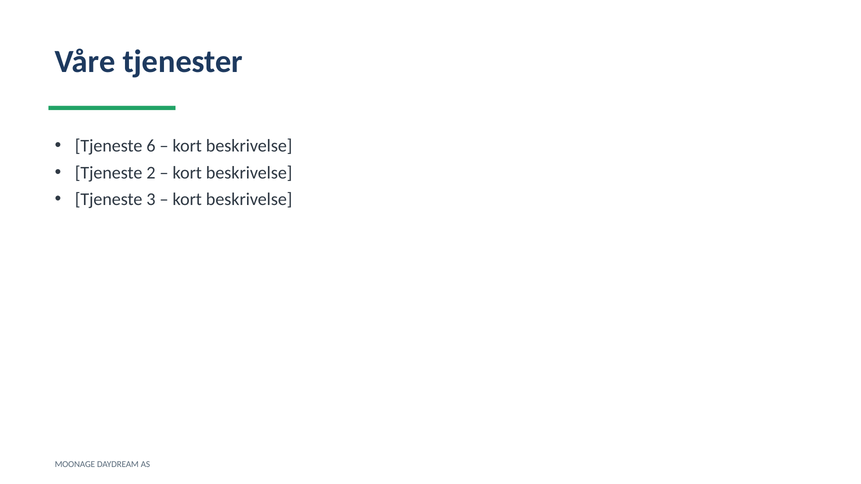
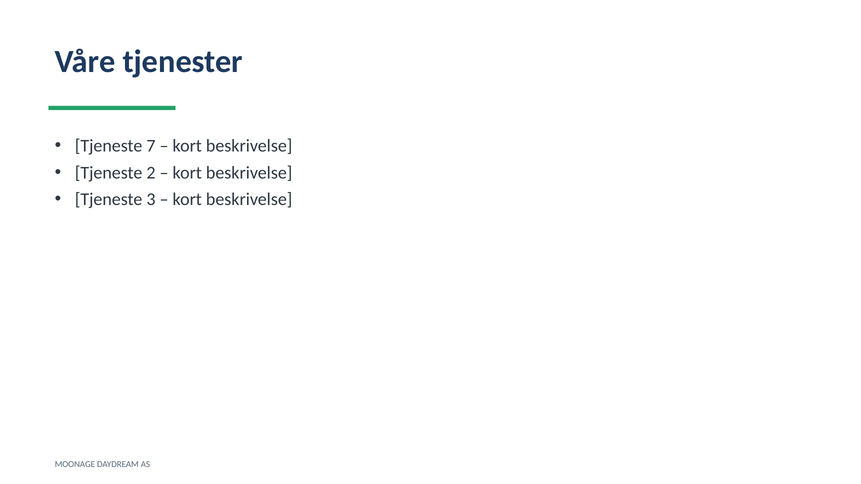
6: 6 -> 7 (151, 146)
